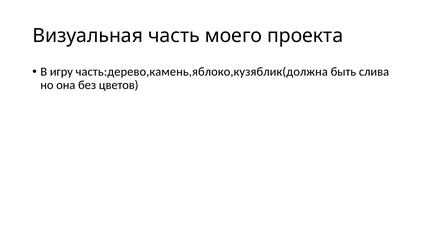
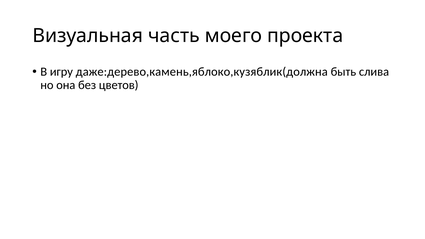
часть:дерево,камень,яблоко,кузяблик(должна: часть:дерево,камень,яблоко,кузяблик(должна -> даже:дерево,камень,яблоко,кузяблик(должна (202, 72)
